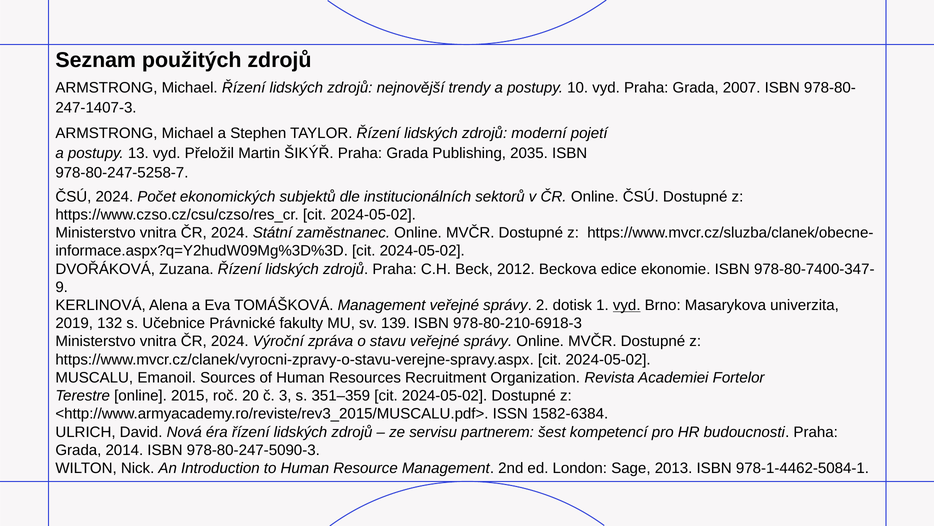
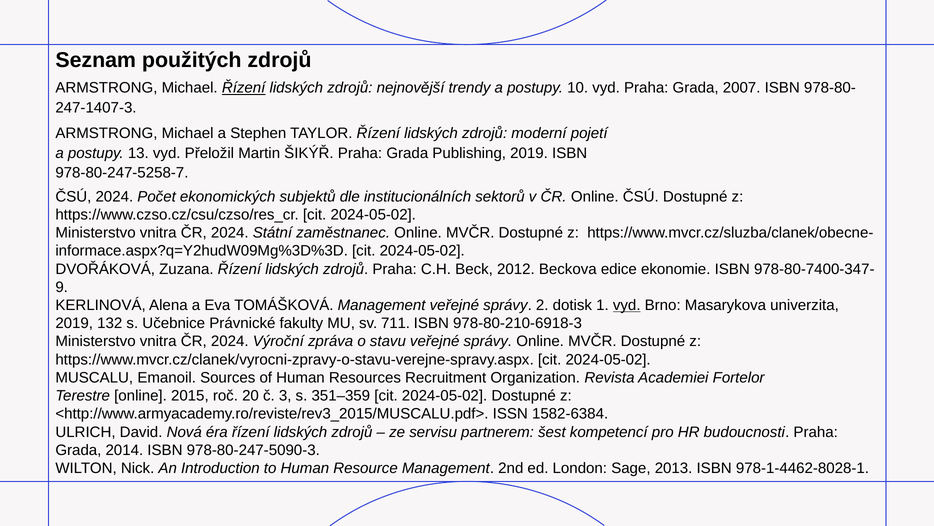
Řízení underline: none -> present (244, 88)
Publishing 2035: 2035 -> 2019 (529, 153)
139: 139 -> 711 (396, 323)
978-1-4462-5084-1: 978-1-4462-5084-1 -> 978-1-4462-8028-1 (802, 468)
